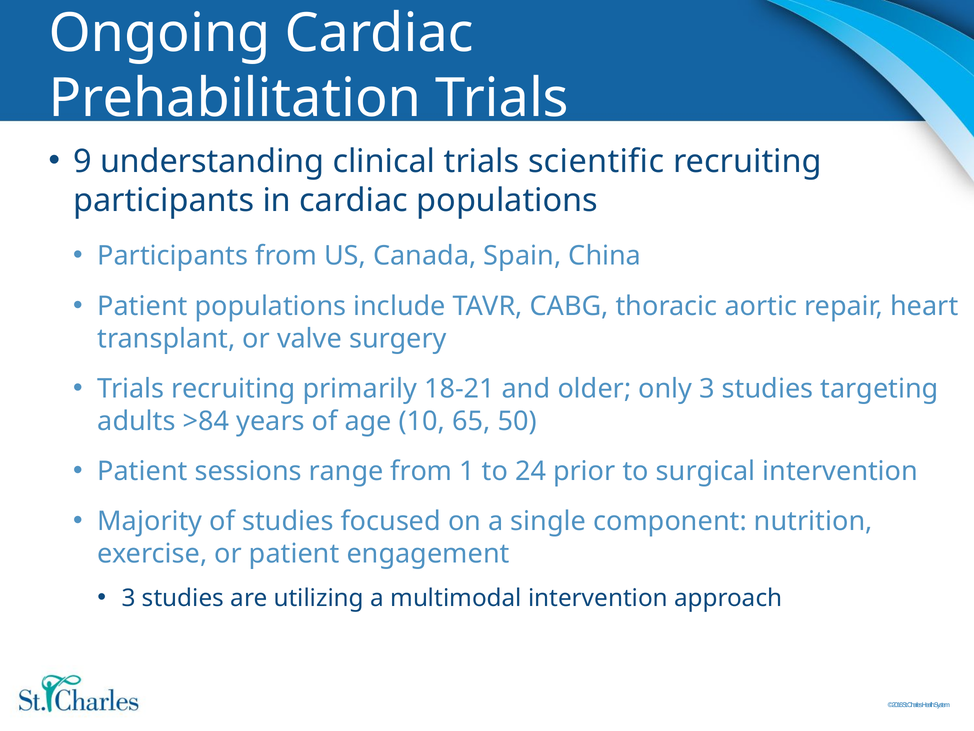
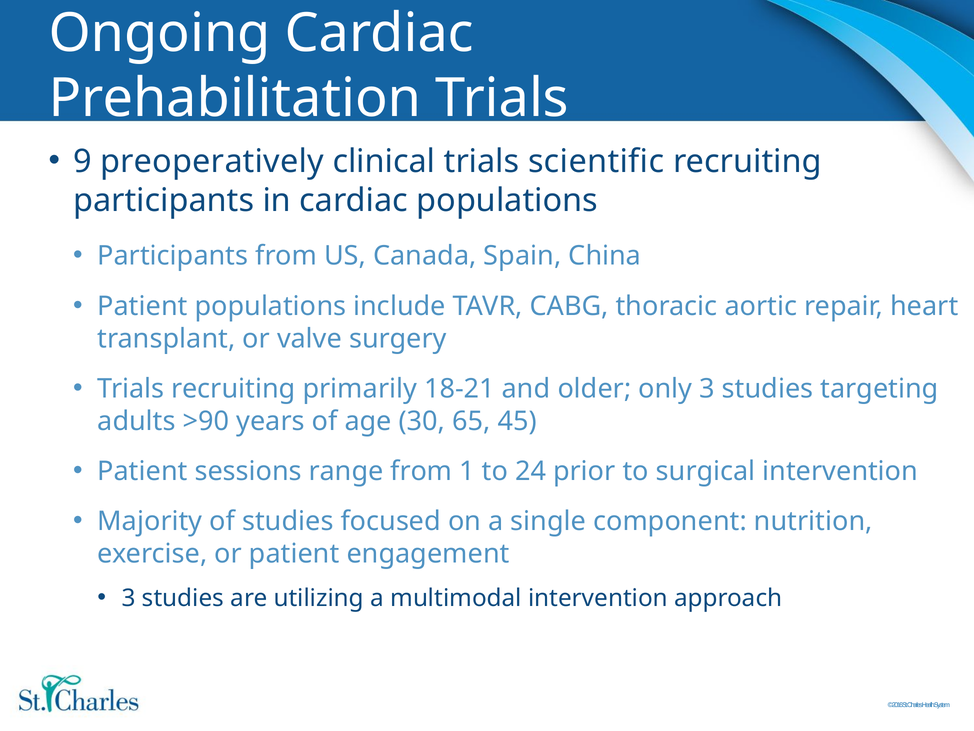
understanding: understanding -> preoperatively (212, 161)
>84: >84 -> >90 (206, 421)
10: 10 -> 30 (422, 421)
50: 50 -> 45 (517, 421)
